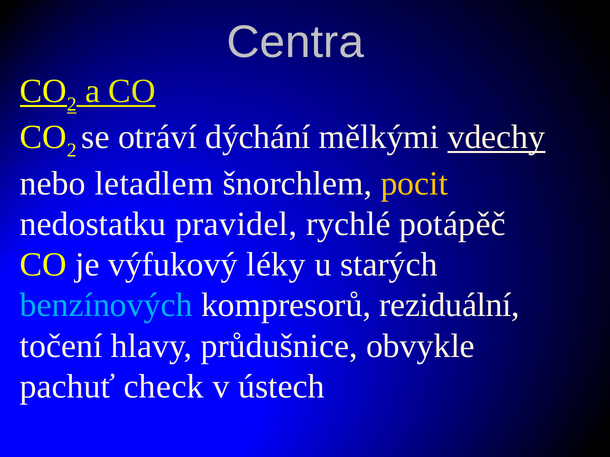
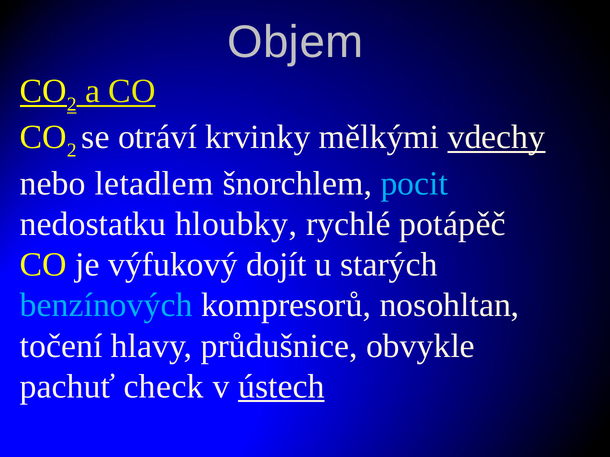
Centra: Centra -> Objem (295, 42)
dýchání: dýchání -> krvinky (258, 137)
pocit colour: yellow -> light blue (414, 184)
pravidel: pravidel -> hloubky (236, 224)
léky: léky -> dojít (276, 265)
reziduální: reziduální -> nosohltan (449, 306)
ústech underline: none -> present (281, 387)
